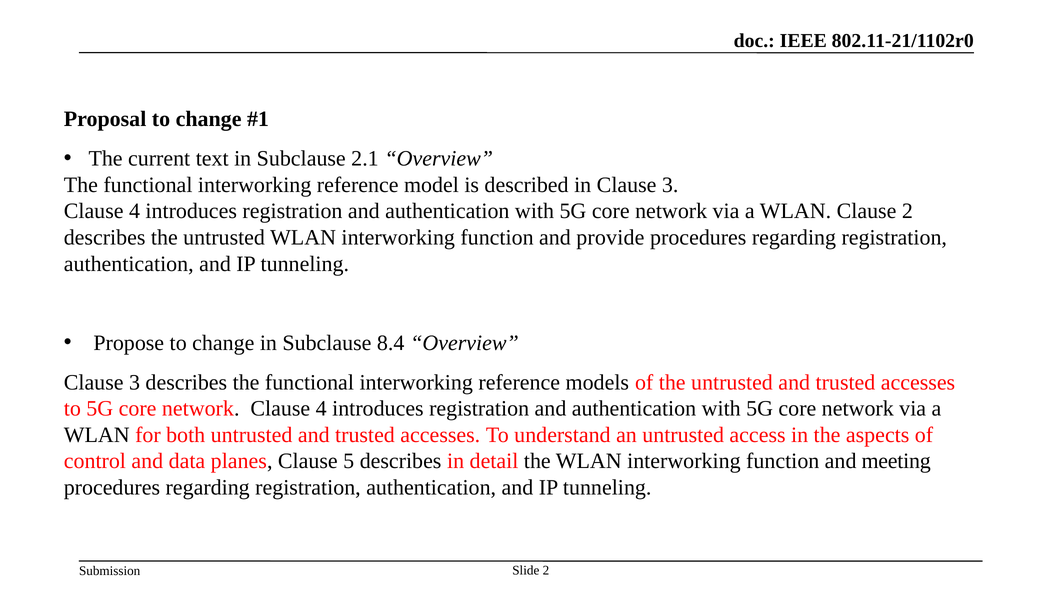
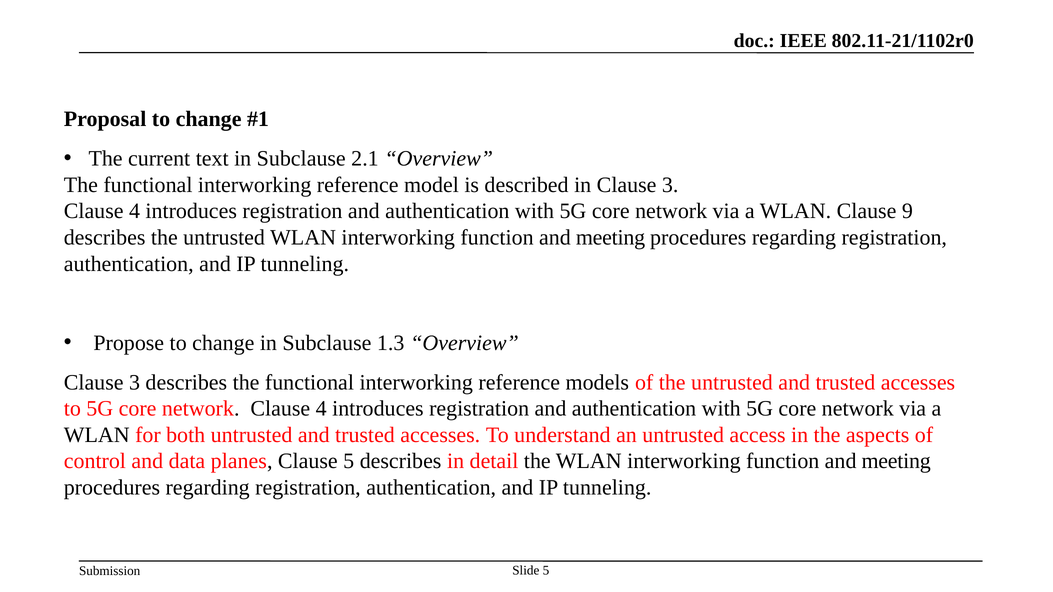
Clause 2: 2 -> 9 (907, 211)
provide: provide -> meeting (611, 238)
8.4: 8.4 -> 1.3 (391, 343)
Slide 2: 2 -> 5 (546, 571)
